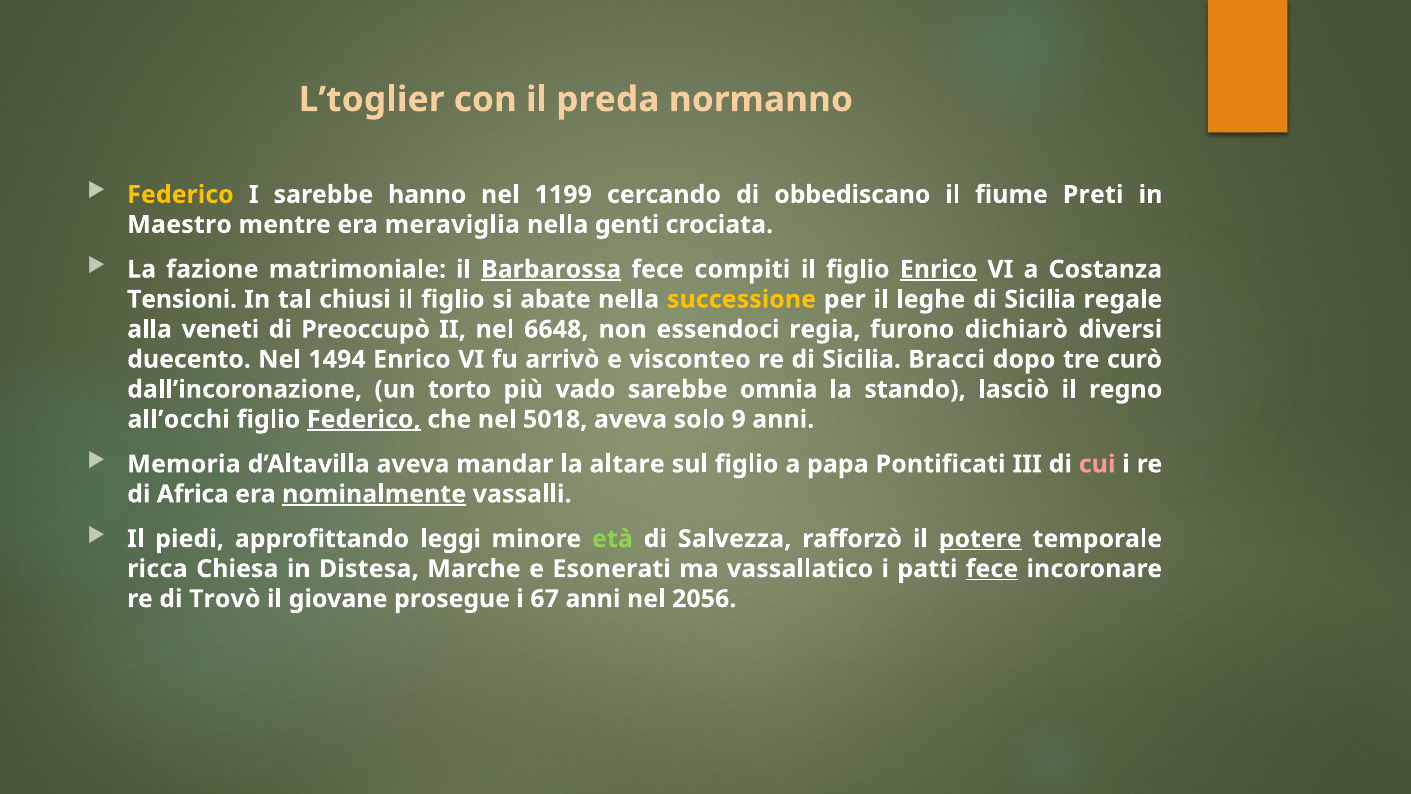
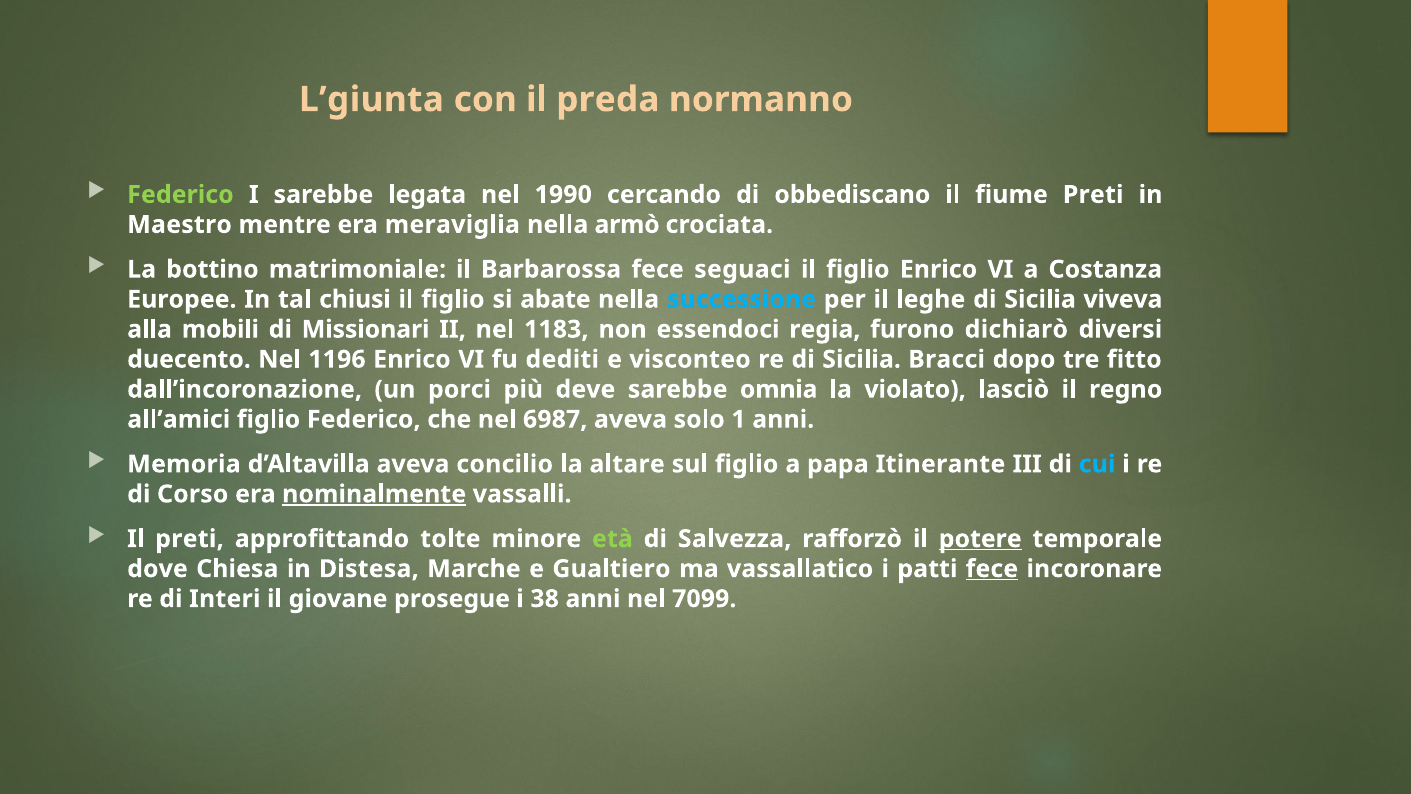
L’toglier: L’toglier -> L’giunta (371, 99)
Federico colour: yellow -> light green (180, 195)
hanno: hanno -> legata (427, 195)
1199: 1199 -> 1990 (563, 195)
genti: genti -> armò (627, 225)
fazione: fazione -> bottino (212, 269)
Barbarossa underline: present -> none (551, 269)
compiti: compiti -> seguaci (742, 269)
Enrico underline: present -> none (939, 269)
Tensioni: Tensioni -> Europee (182, 299)
successione colour: yellow -> light blue (742, 299)
regale: regale -> viveva (1123, 299)
veneti: veneti -> mobili (220, 329)
Preoccupò: Preoccupò -> Missionari (366, 329)
6648: 6648 -> 1183 (556, 329)
1494: 1494 -> 1196 (337, 359)
arrivò: arrivò -> dediti (562, 359)
curò: curò -> fitto (1134, 359)
torto: torto -> porci (459, 389)
vado: vado -> deve (585, 389)
stando: stando -> violato (915, 389)
all’occhi: all’occhi -> all’amici (179, 419)
Federico underline: present -> none (364, 419)
5018: 5018 -> 6987 (555, 419)
9: 9 -> 1 (739, 419)
mandar: mandar -> concilio (505, 464)
Pontificati: Pontificati -> Itinerante (940, 464)
cui colour: pink -> light blue (1097, 464)
Africa: Africa -> Corso (193, 494)
Il piedi: piedi -> preti (189, 539)
leggi: leggi -> tolte (450, 539)
ricca: ricca -> dove (157, 569)
Esonerati: Esonerati -> Gualtiero (612, 569)
Trovò: Trovò -> Interi (225, 599)
67: 67 -> 38 (545, 599)
2056: 2056 -> 7099 (704, 599)
